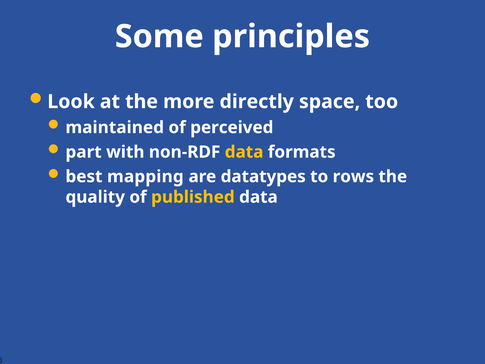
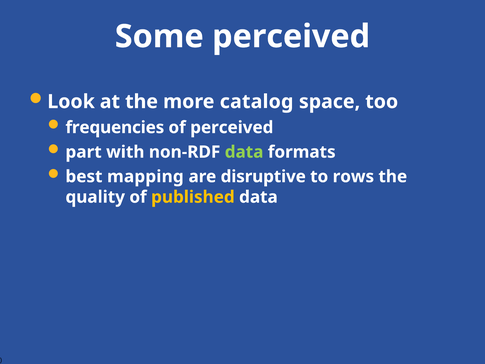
Some principles: principles -> perceived (291, 36)
directly: directly -> catalog (257, 102)
maintained: maintained -> frequencies (115, 127)
data colour: yellow -> light green (244, 152)
datatypes: datatypes -> disruptive (263, 176)
